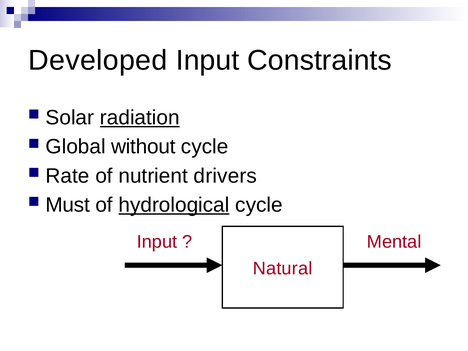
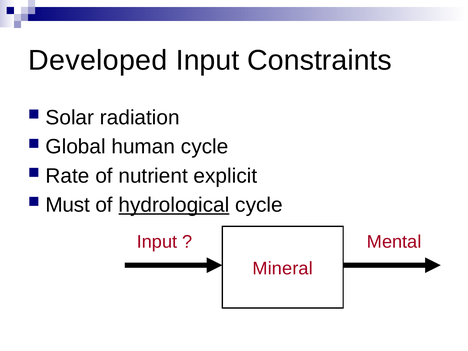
radiation underline: present -> none (140, 118)
without: without -> human (143, 147)
drivers: drivers -> explicit (225, 176)
Natural: Natural -> Mineral (283, 268)
